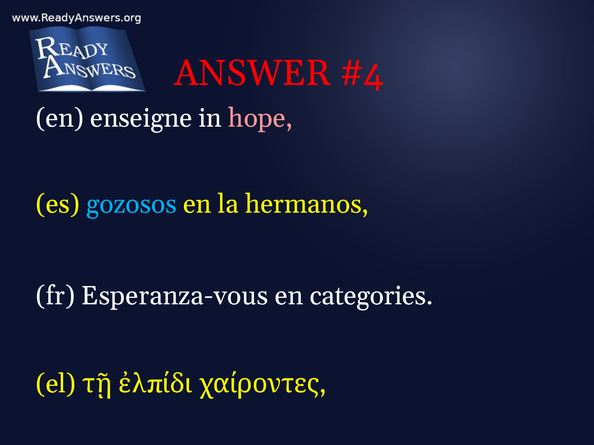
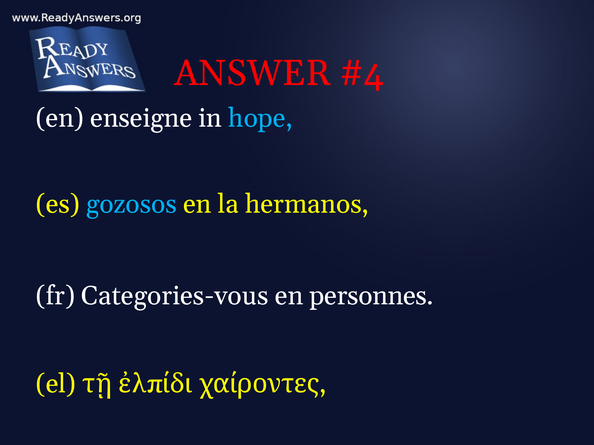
hope colour: pink -> light blue (261, 118)
Esperanza-vous: Esperanza-vous -> Categories-vous (175, 296)
categories: categories -> personnes (372, 296)
